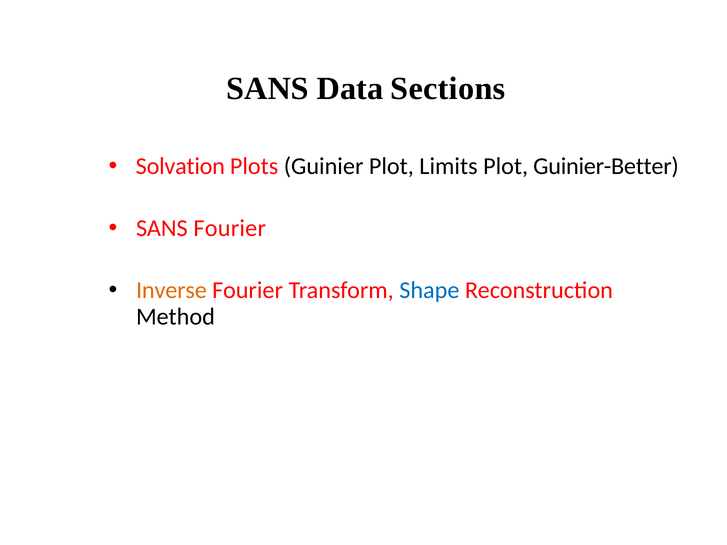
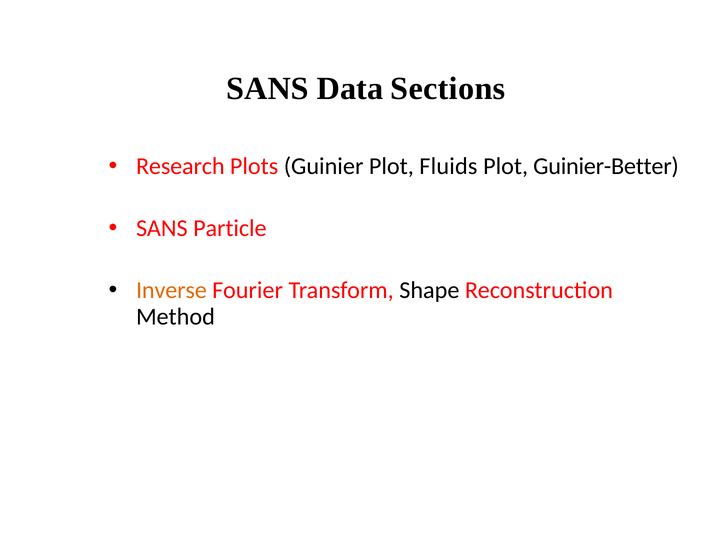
Solvation: Solvation -> Research (180, 167)
Limits: Limits -> Fluids (448, 167)
SANS Fourier: Fourier -> Particle (230, 229)
Shape colour: blue -> black (429, 291)
